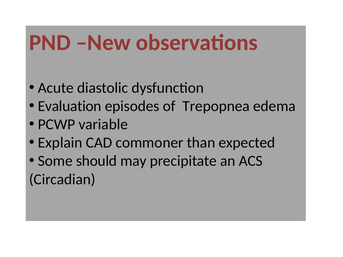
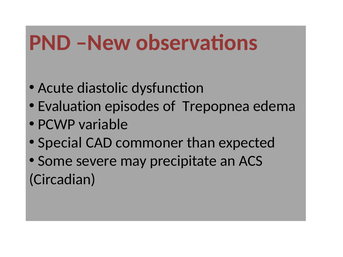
Explain: Explain -> Special (60, 143)
should: should -> severe (96, 161)
